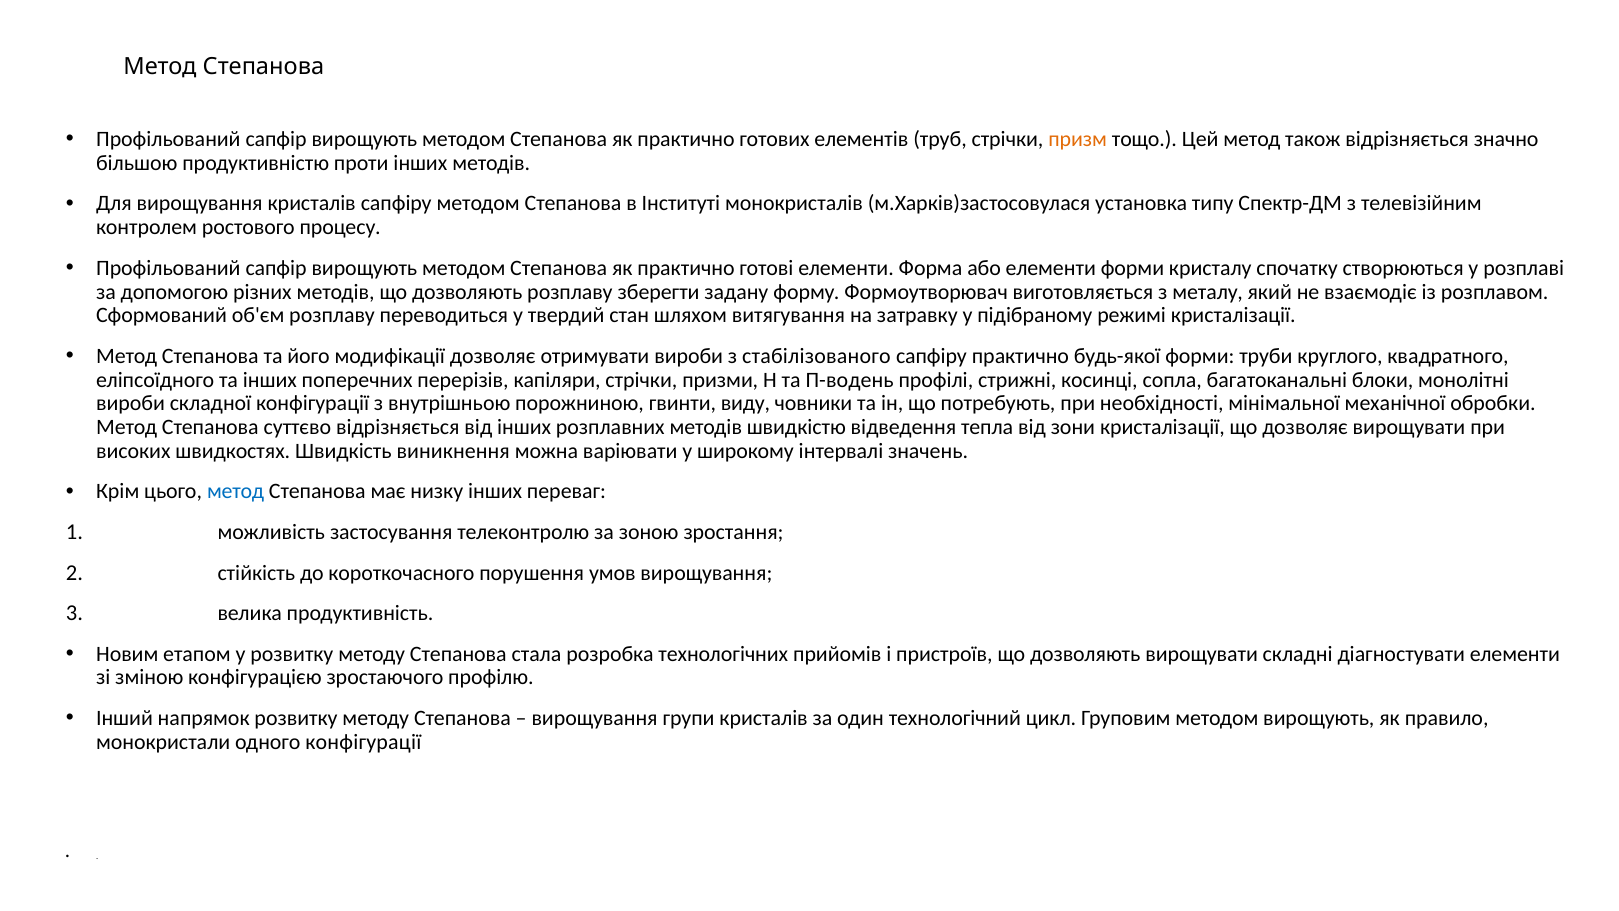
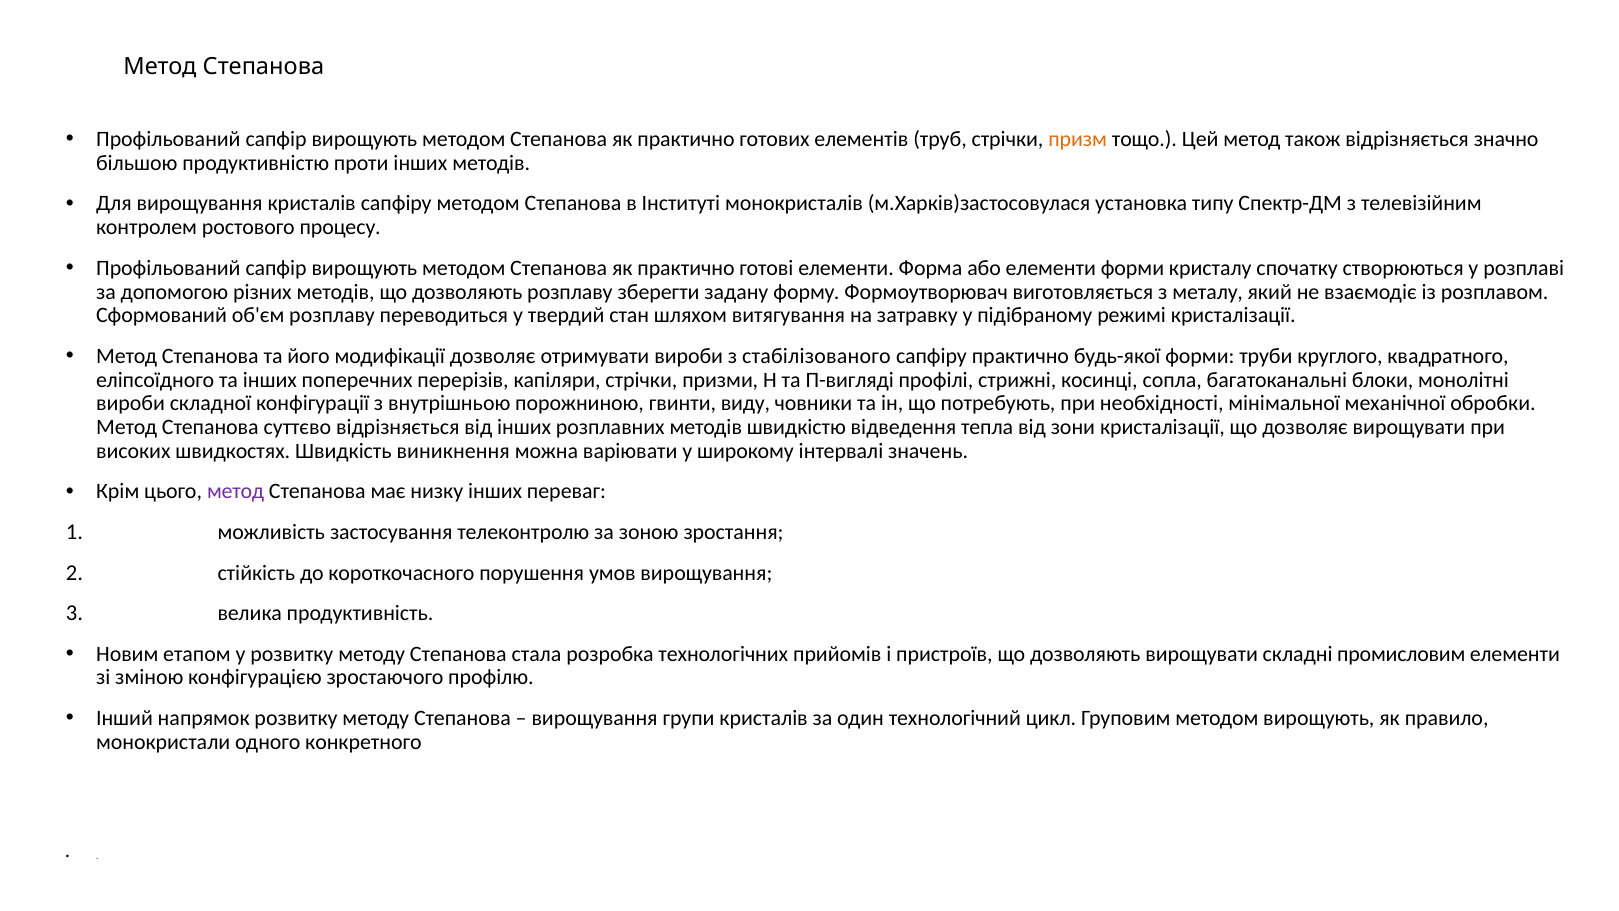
П-водень: П-водень -> П-вигляді (850, 380)
метод colour: blue -> purple (236, 491)
діагностувати: діагностувати -> промисловим (1401, 654)
одного конфігурації: конфігурації -> конкретного (363, 742)
